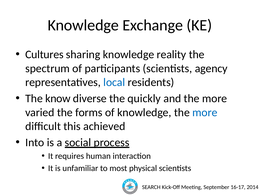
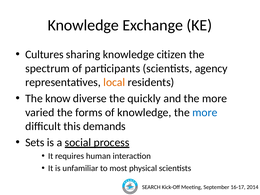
reality: reality -> citizen (172, 55)
local colour: blue -> orange (114, 82)
achieved: achieved -> demands (104, 126)
Into: Into -> Sets (35, 142)
